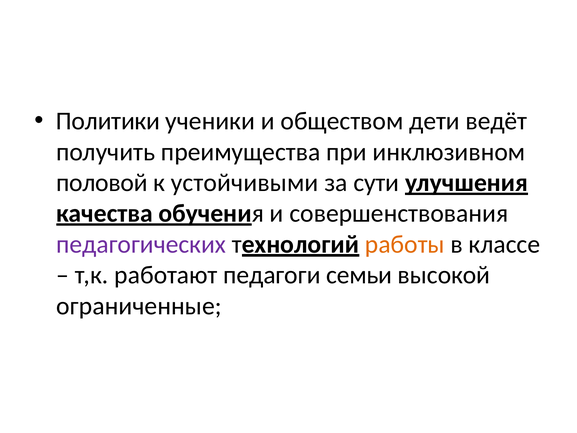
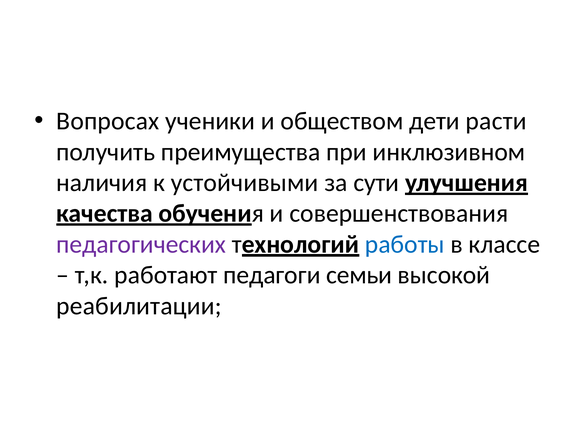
Политики: Политики -> Вопросах (108, 121)
ведёт: ведёт -> расти (496, 121)
половой: половой -> наличия (102, 183)
работы colour: orange -> blue (405, 244)
ограниченные: ограниченные -> реабилитации (139, 306)
